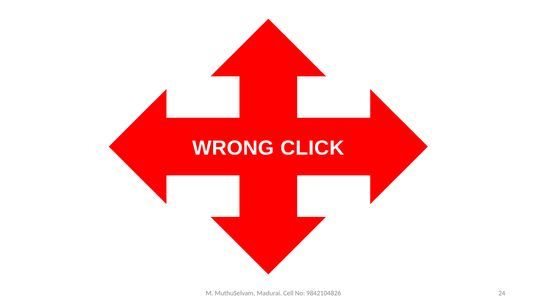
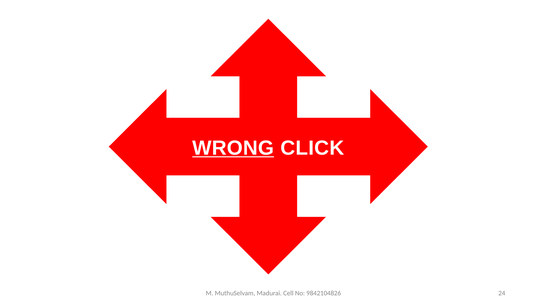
WRONG underline: none -> present (233, 148)
